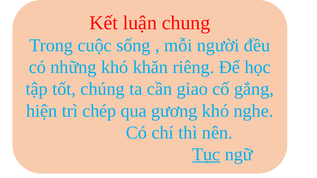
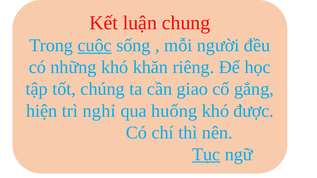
cuộc underline: none -> present (95, 46)
chép: chép -> nghỉ (99, 111)
gương: gương -> huống (174, 111)
nghe: nghe -> được (254, 111)
